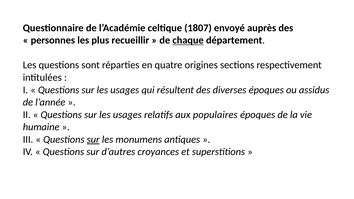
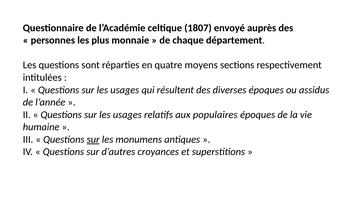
recueillir: recueillir -> monnaie (130, 40)
chaque underline: present -> none (188, 40)
origines: origines -> moyens (201, 65)
